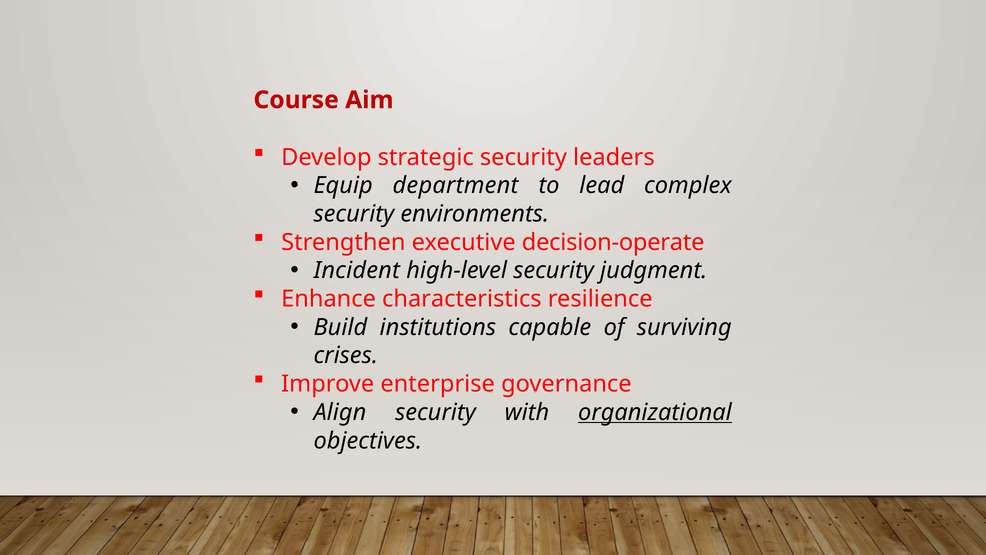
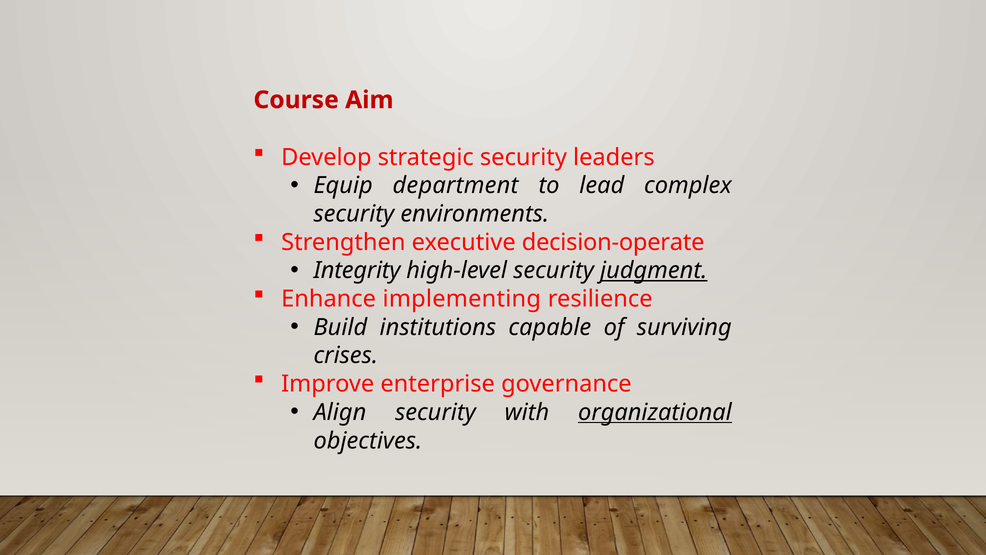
Incident: Incident -> Integrity (357, 270)
judgment underline: none -> present (654, 270)
characteristics: characteristics -> implementing (462, 299)
